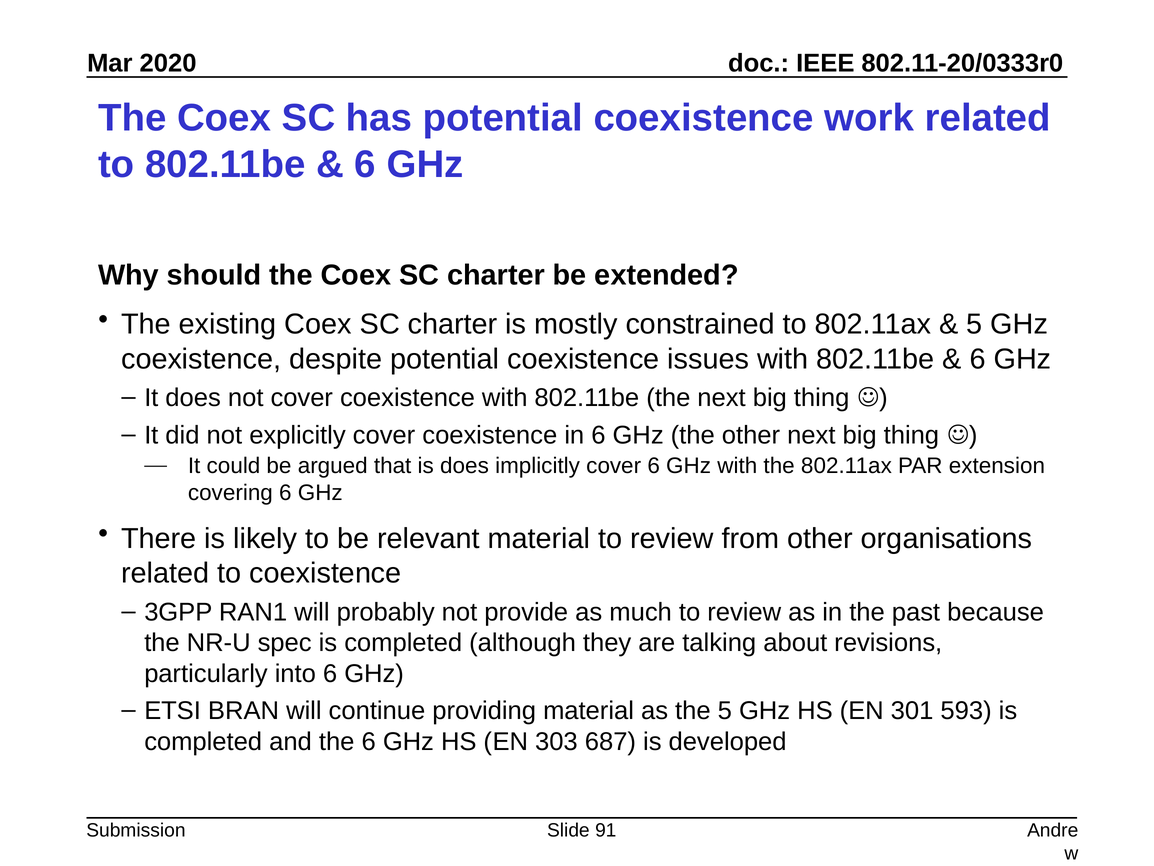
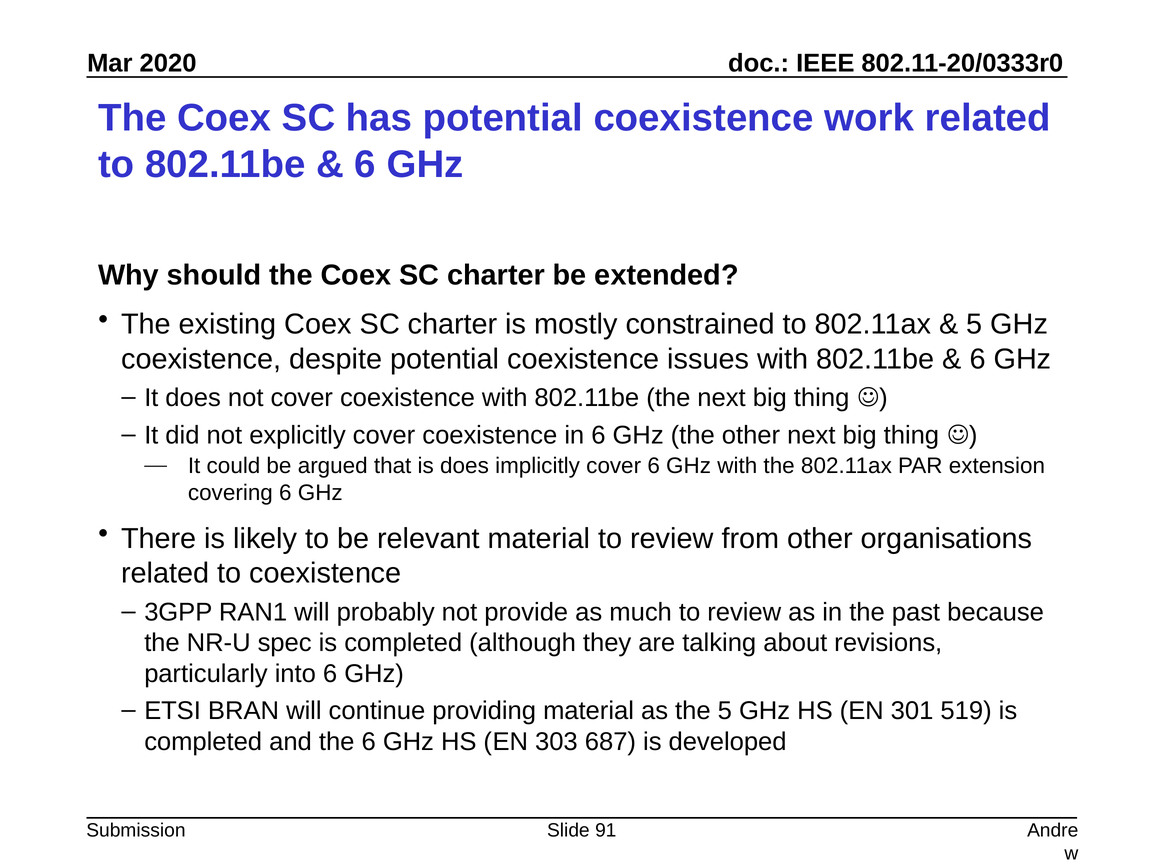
593: 593 -> 519 (966, 711)
